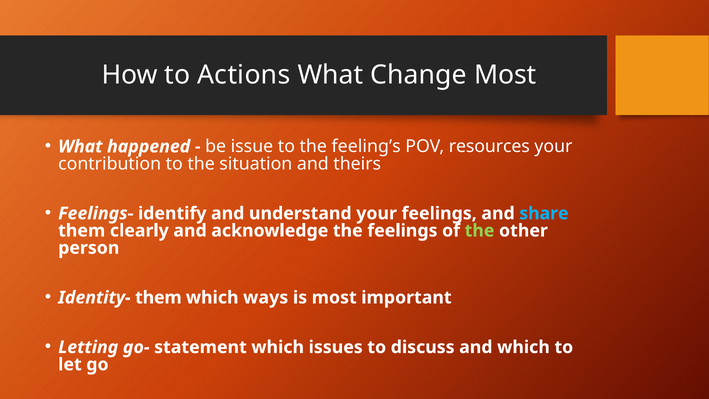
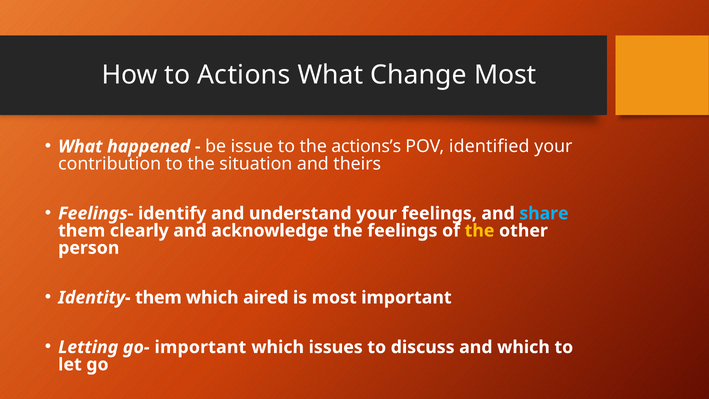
feeling’s: feeling’s -> actions’s (366, 146)
resources: resources -> identified (489, 146)
the colour: light green -> yellow (480, 231)
ways: ways -> aired (266, 297)
go- statement: statement -> important (200, 347)
